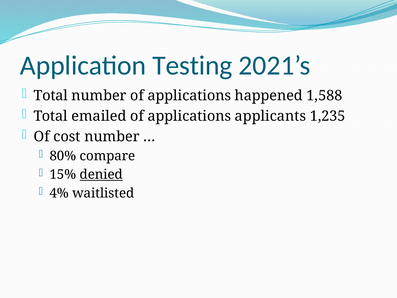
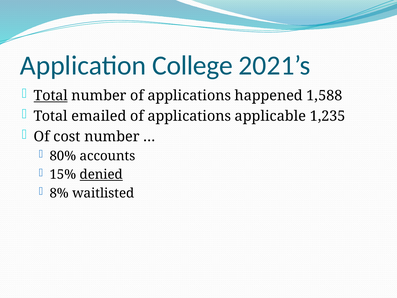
Testing: Testing -> College (192, 66)
Total underline: none -> present (51, 96)
applicants: applicants -> applicable (270, 116)
compare: compare -> accounts (107, 156)
4%: 4% -> 8% (59, 193)
